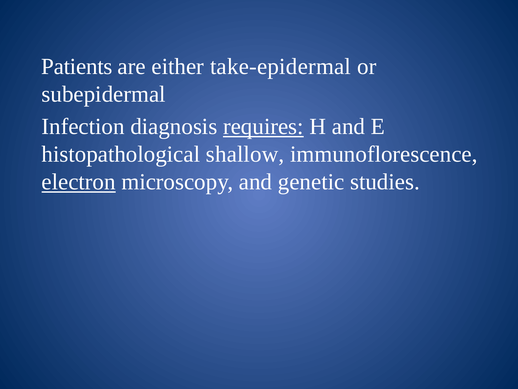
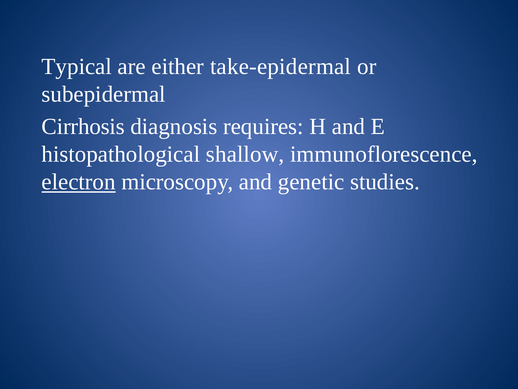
Patients: Patients -> Typical (77, 67)
Infection: Infection -> Cirrhosis (83, 127)
requires underline: present -> none (263, 127)
